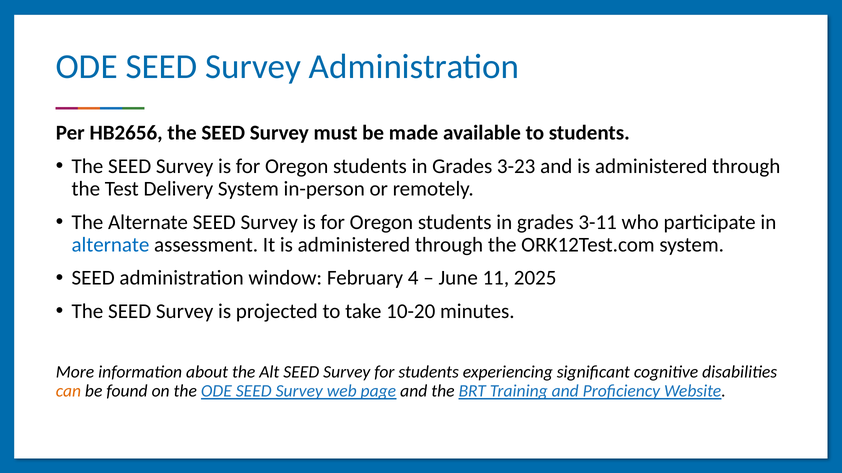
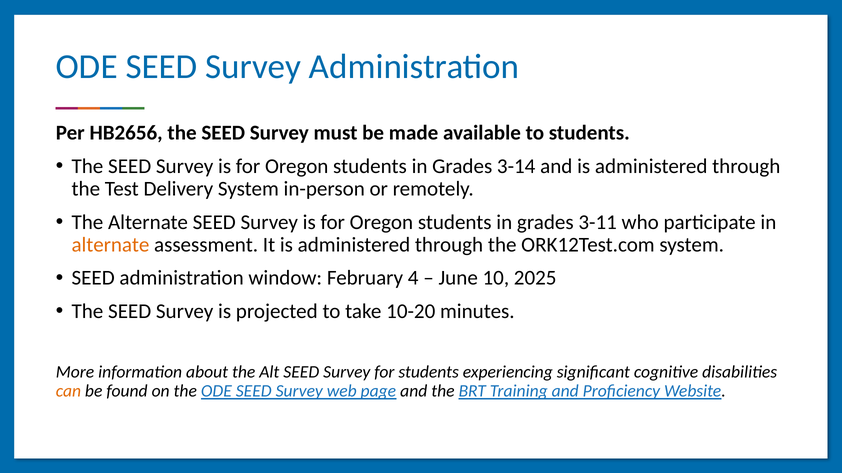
3-23: 3-23 -> 3-14 (516, 166)
alternate colour: blue -> orange (110, 245)
11: 11 -> 10 (496, 278)
